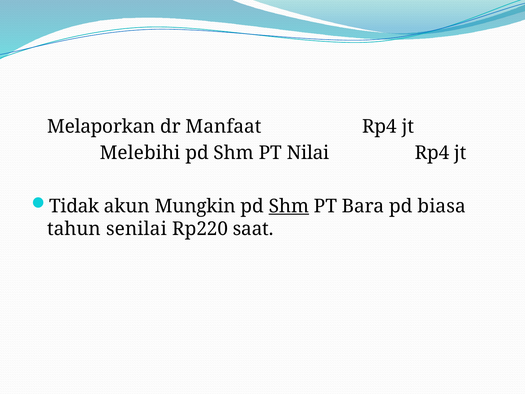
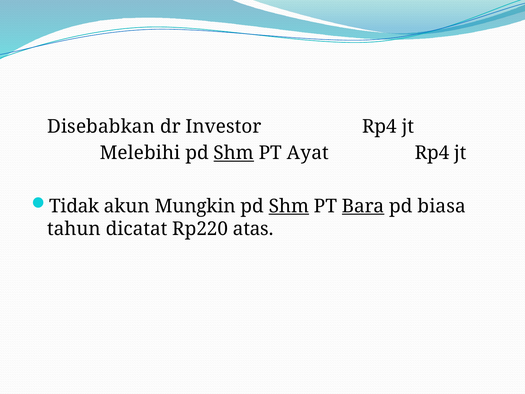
Melaporkan: Melaporkan -> Disebabkan (101, 126)
Manfaat: Manfaat -> Investor (224, 126)
Shm underline: none -> present (234, 153)
Nilai: Nilai -> Ayat (308, 153)
Bara underline: none -> present (363, 206)
senilai: senilai -> dicatat (137, 229)
saat: saat -> atas (253, 229)
